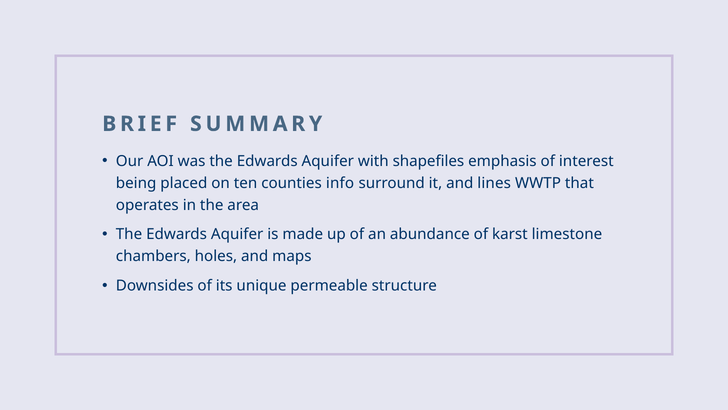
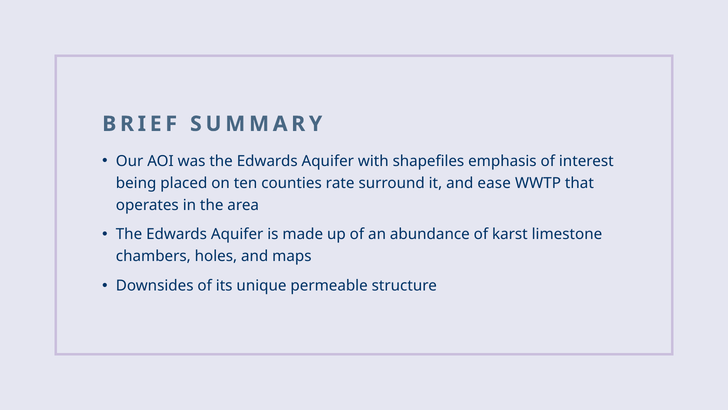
info: info -> rate (340, 183)
lines: lines -> ease (494, 183)
